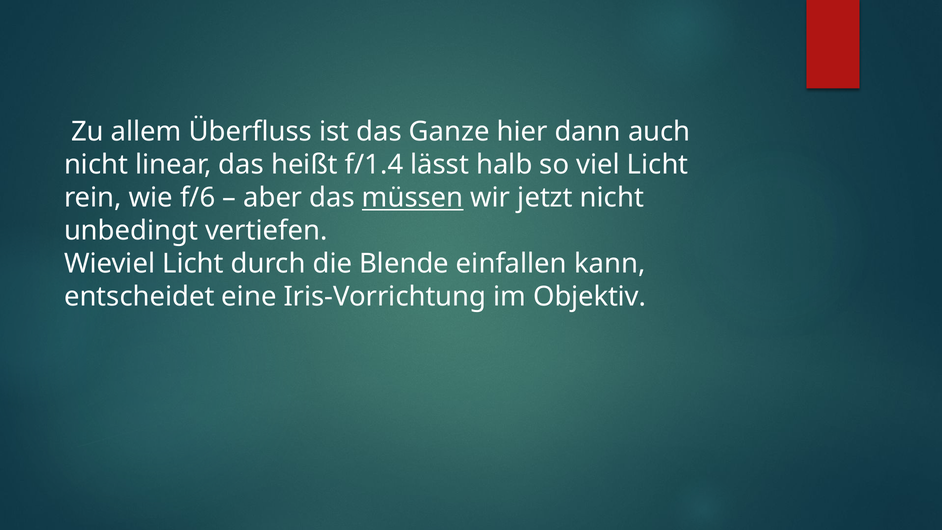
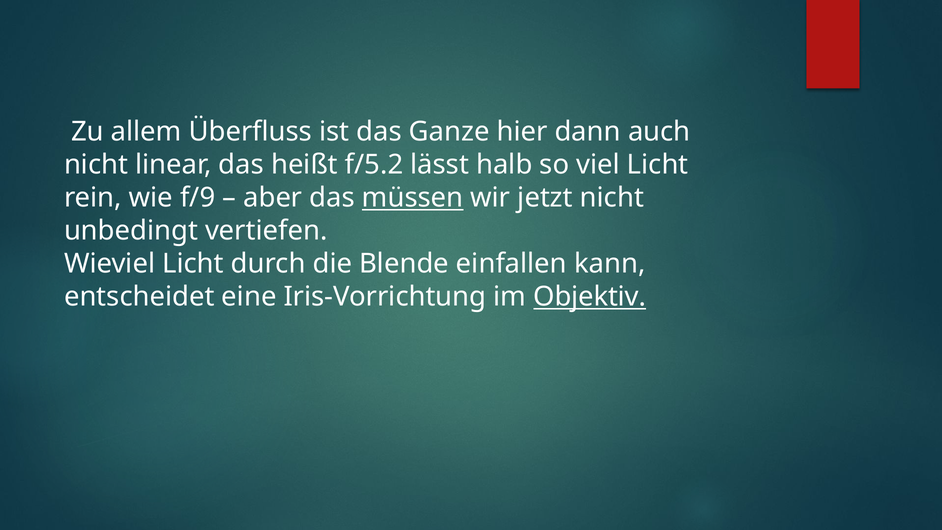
f/1.4: f/1.4 -> f/5.2 (374, 165)
f/6: f/6 -> f/9 (198, 198)
Objektiv underline: none -> present (590, 297)
